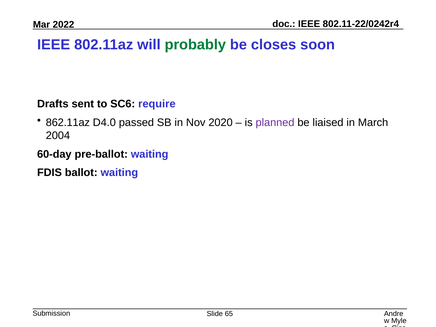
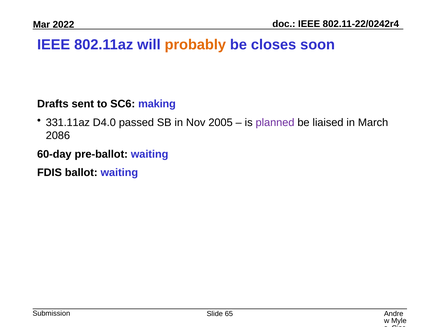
probably colour: green -> orange (195, 45)
require: require -> making (157, 104)
862.11az: 862.11az -> 331.11az (68, 122)
2020: 2020 -> 2005 (221, 122)
2004: 2004 -> 2086 (58, 136)
